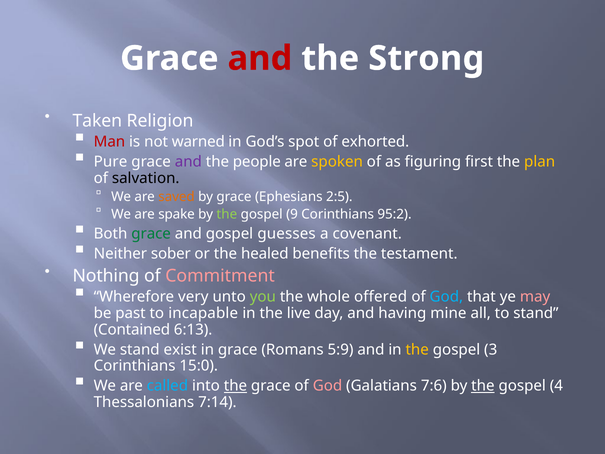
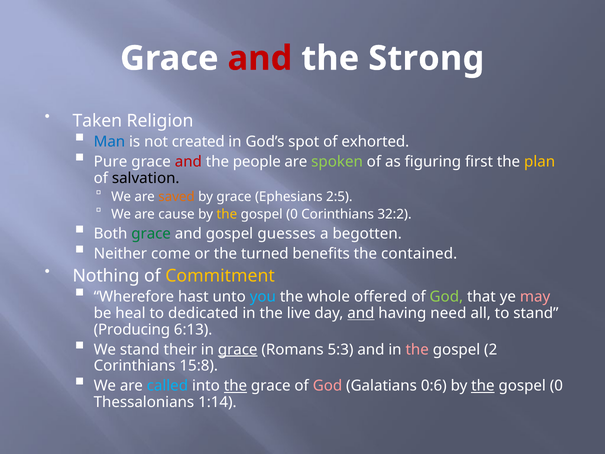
Man colour: red -> blue (109, 142)
warned: warned -> created (198, 142)
and colour: purple -> red (188, 162)
spoken colour: yellow -> light green (337, 162)
spake: spake -> cause (176, 214)
the colour: light green -> yellow (227, 214)
9: 9 -> 0 (292, 214)
95:2: 95:2 -> 32:2 (395, 214)
covenant: covenant -> begotten (367, 234)
sober: sober -> come (171, 254)
healed: healed -> turned (265, 254)
testament: testament -> contained (419, 254)
Commitment colour: pink -> yellow (220, 276)
very: very -> hast (193, 297)
you colour: light green -> light blue (263, 297)
God colour: light blue -> light green (446, 297)
past: past -> heal (130, 313)
incapable: incapable -> dedicated (203, 313)
and underline: none -> present (361, 313)
mine: mine -> need (448, 313)
Contained: Contained -> Producing (132, 329)
exist: exist -> their (180, 349)
grace underline: none -> present (238, 349)
5:9: 5:9 -> 5:3 (341, 349)
the colour: yellow -> pink (417, 349)
3: 3 -> 2 (491, 349)
15:0: 15:0 -> 15:8 (199, 366)
7:6: 7:6 -> 0:6 (434, 386)
4: 4 -> 0 (556, 386)
7:14: 7:14 -> 1:14 (217, 402)
